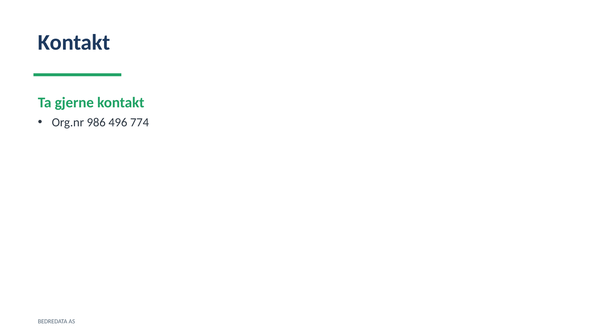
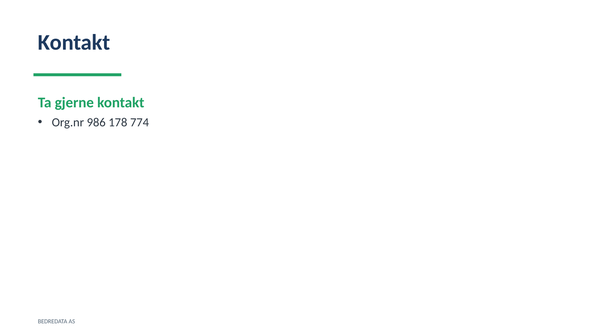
496: 496 -> 178 (118, 122)
